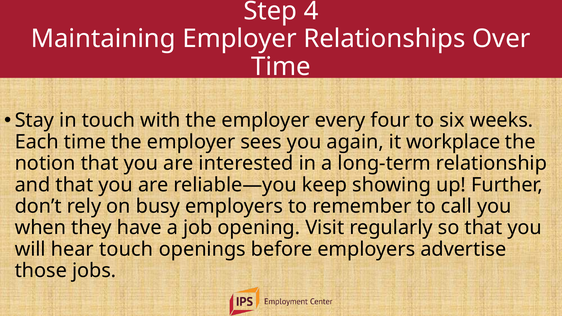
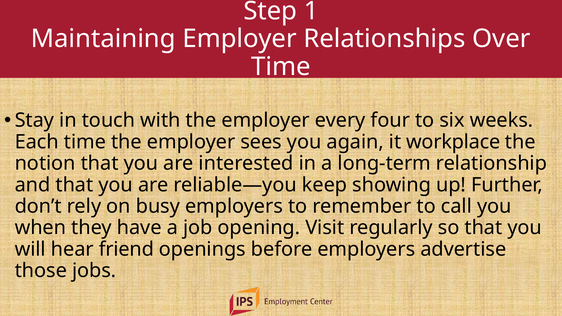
4: 4 -> 1 (311, 11)
hear touch: touch -> friend (126, 249)
